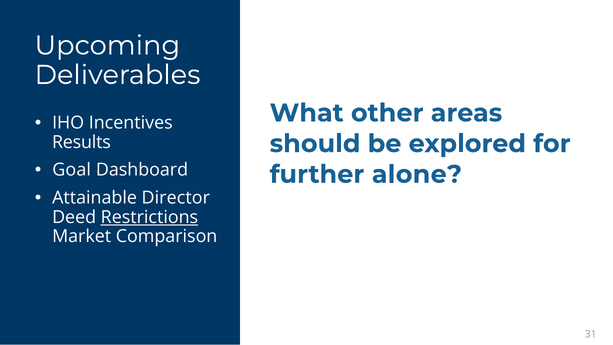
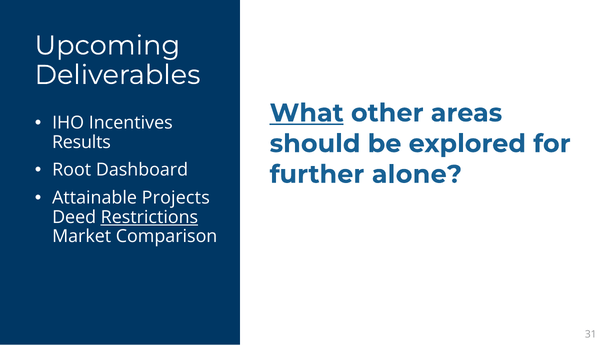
What underline: none -> present (307, 113)
Goal: Goal -> Root (72, 170)
Director: Director -> Projects (176, 198)
